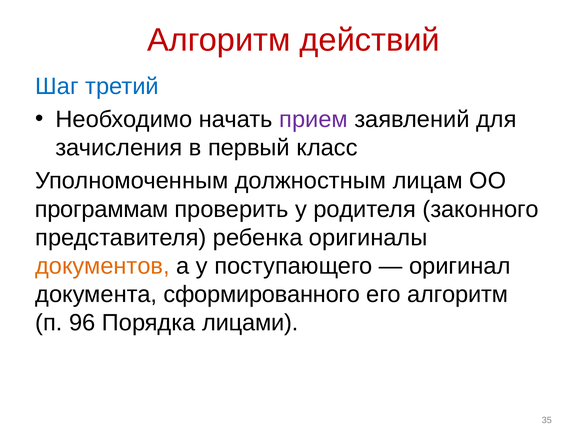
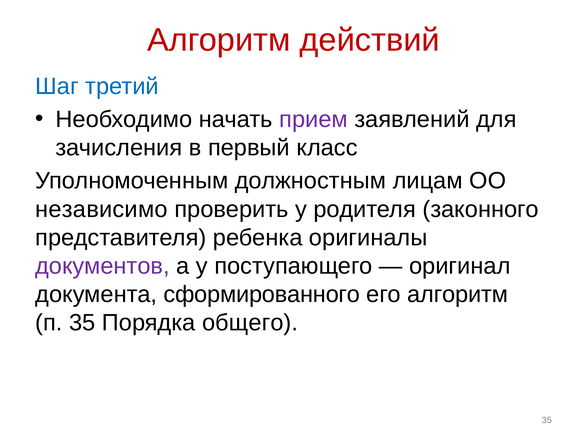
программам: программам -> независимо (101, 209)
документов colour: orange -> purple (102, 266)
п 96: 96 -> 35 (82, 323)
лицами: лицами -> общего (250, 323)
